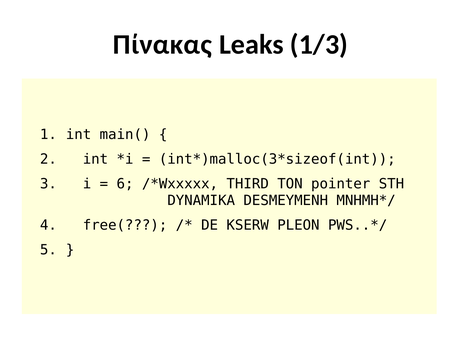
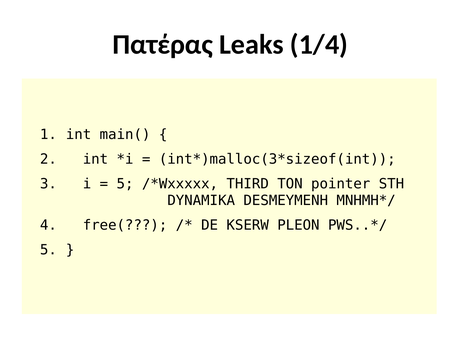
Πίνακας: Πίνακας -> Πατέρας (163, 45)
1/3: 1/3 -> 1/4 (319, 45)
6: 6 -> 5 (125, 184)
